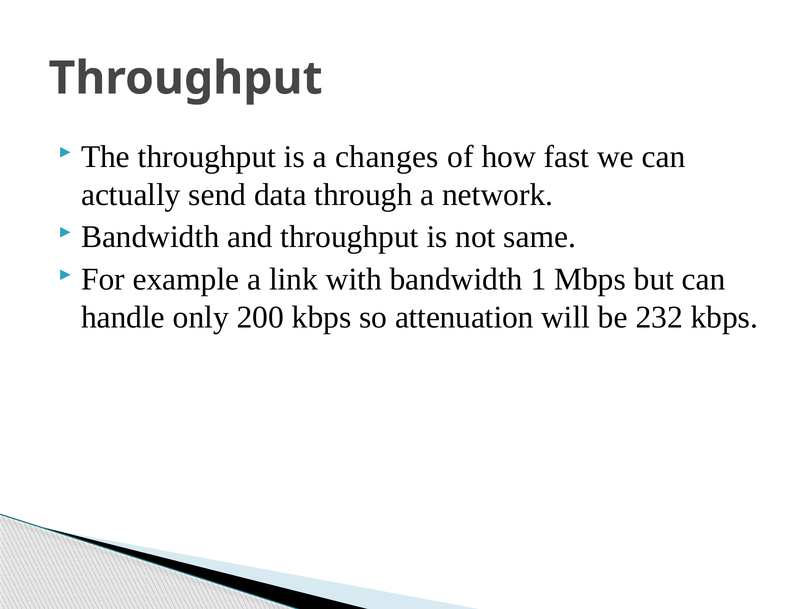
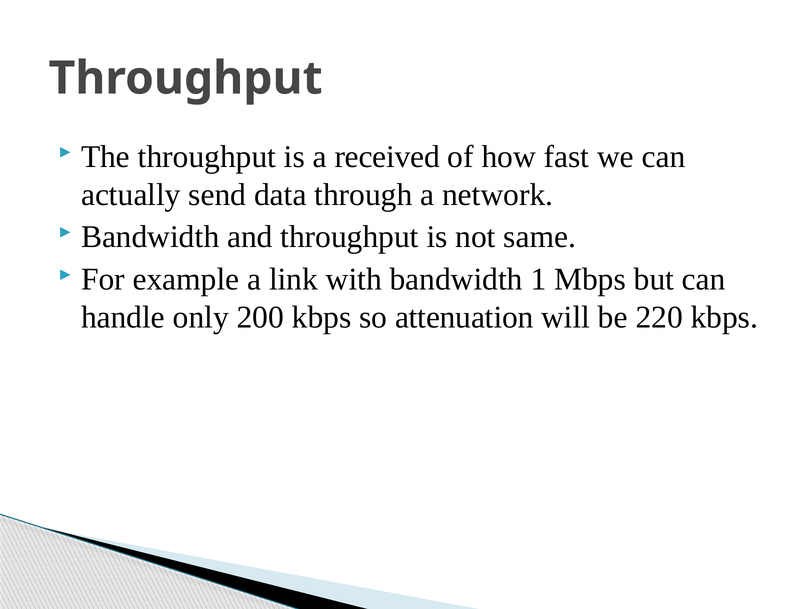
changes: changes -> received (387, 157)
232: 232 -> 220 (659, 317)
